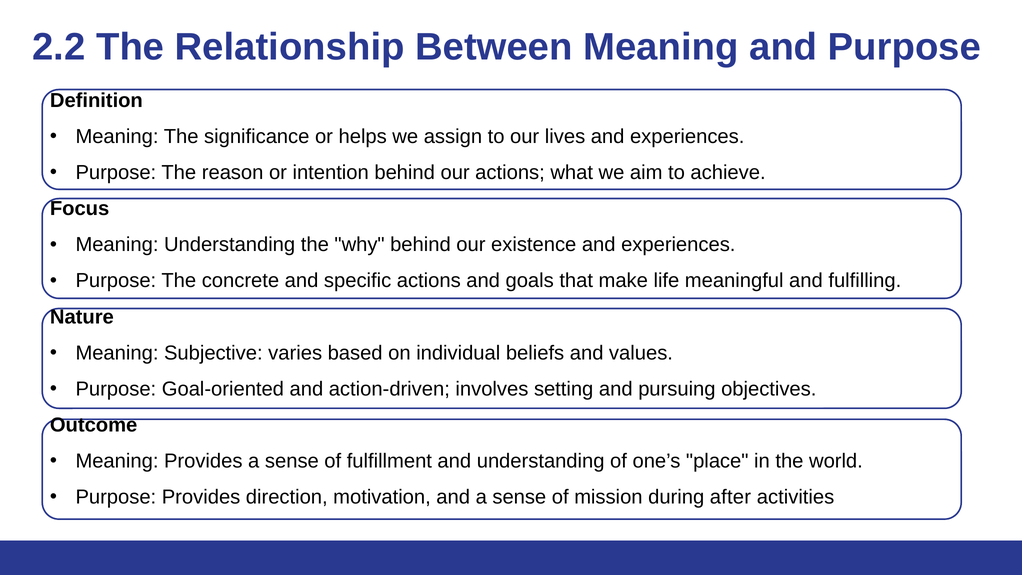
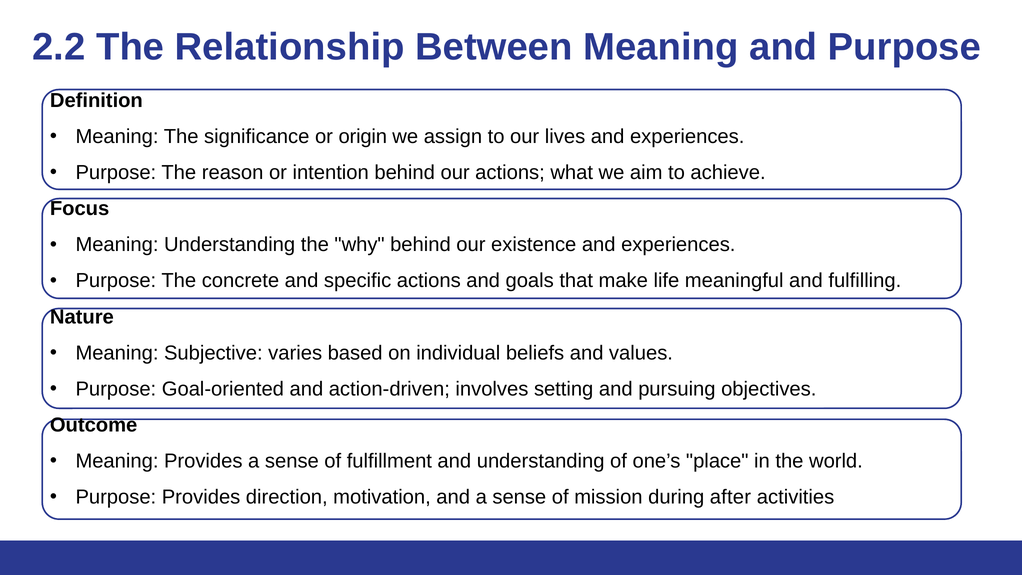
helps: helps -> origin (363, 137)
